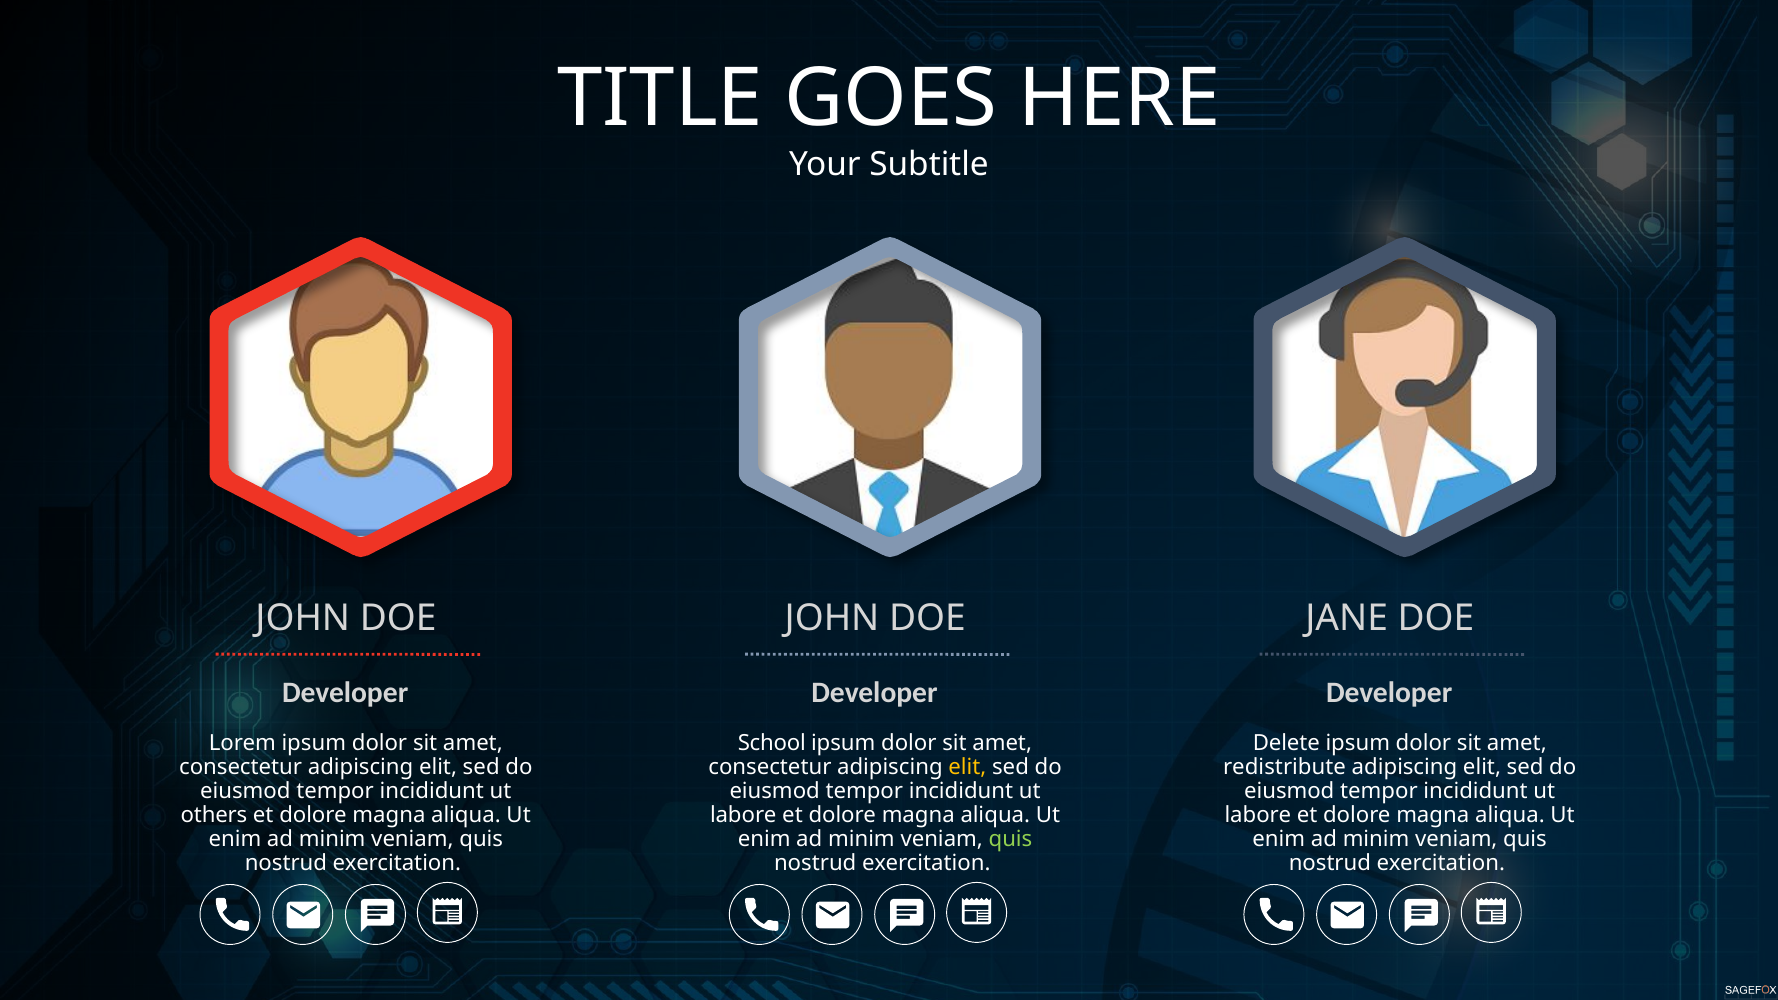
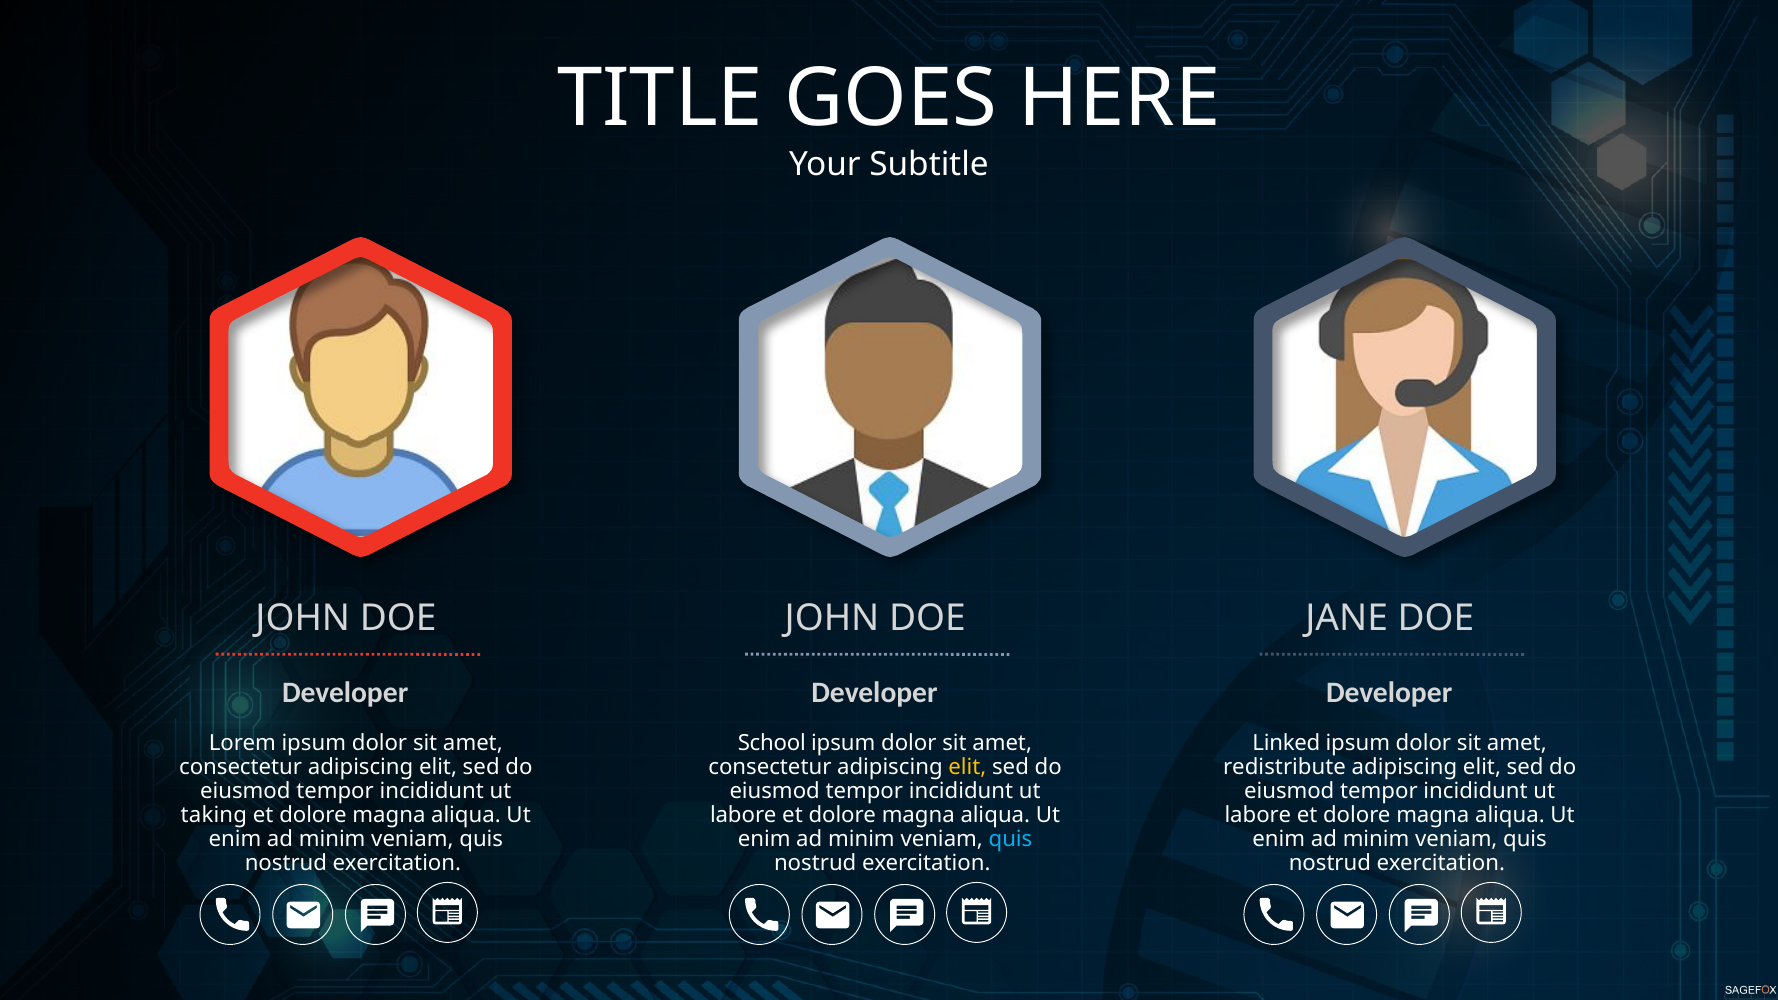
Delete: Delete -> Linked (1286, 743)
others: others -> taking (214, 815)
quis colour: light green -> light blue (1010, 839)
